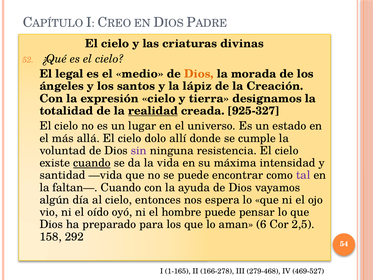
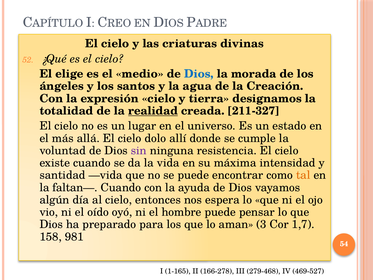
legal: legal -> elige (69, 74)
Dios colour: orange -> blue (199, 74)
lápiz: lápiz -> agua (197, 86)
925-327: 925-327 -> 211-327 (254, 111)
cuando underline: present -> none (92, 163)
tal colour: purple -> orange (303, 175)
6: 6 -> 3 (261, 224)
2,5: 2,5 -> 1,7 (303, 224)
292: 292 -> 981 (74, 237)
